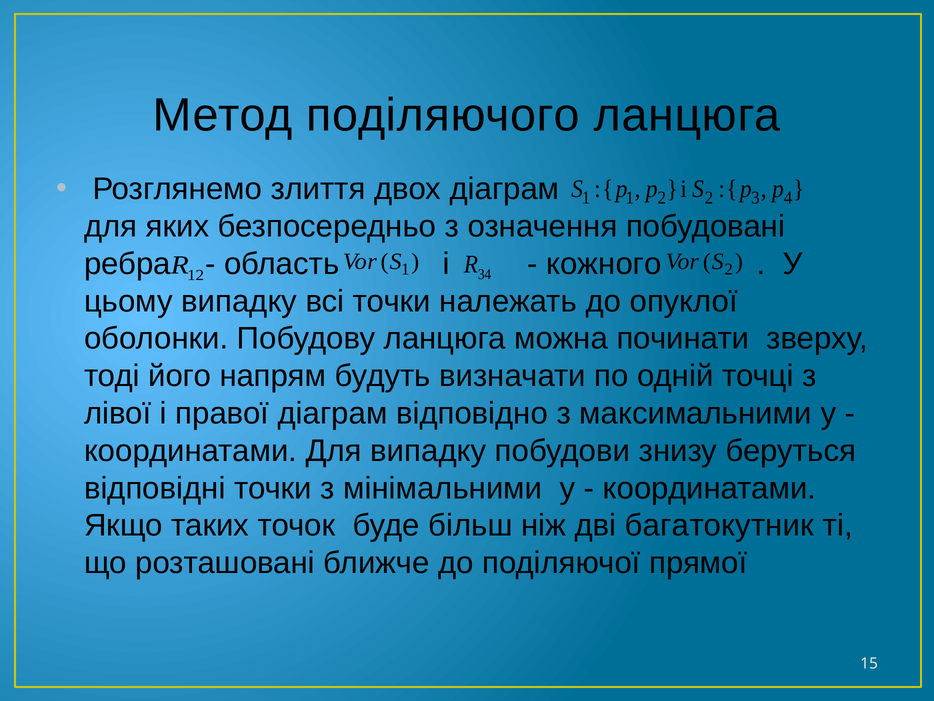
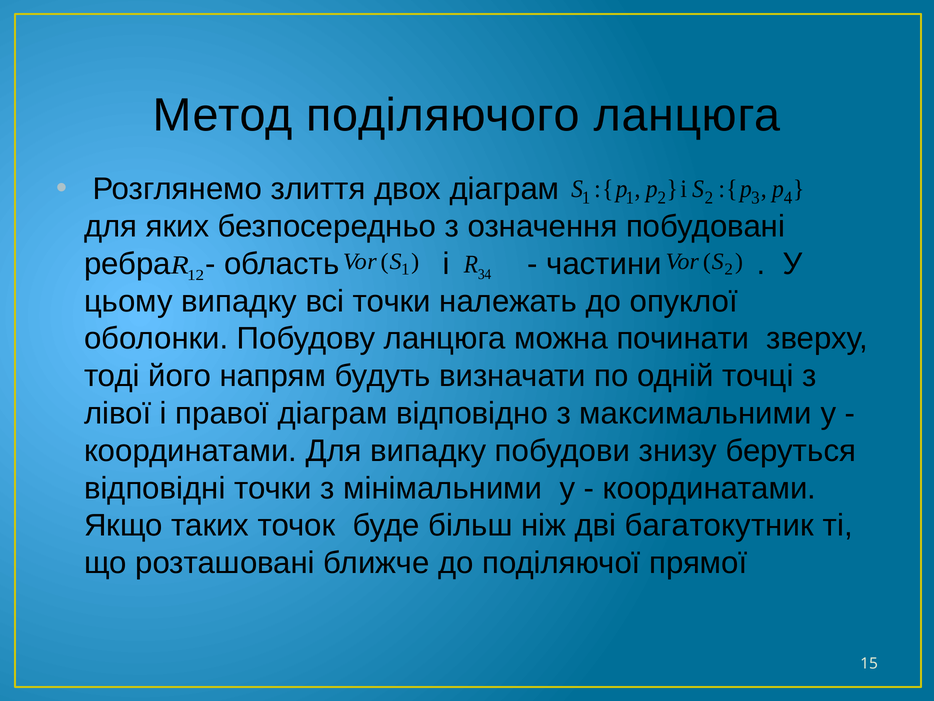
кожного: кожного -> частини (604, 264)
